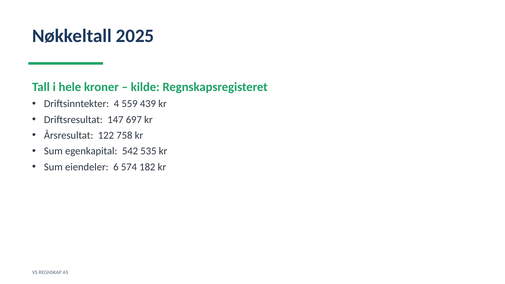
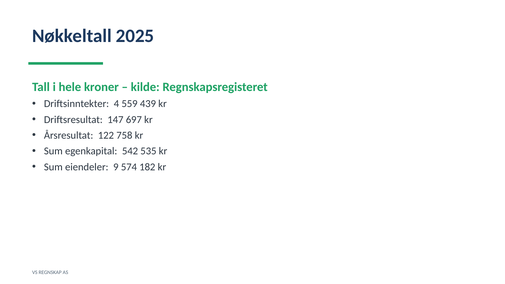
6: 6 -> 9 (116, 167)
